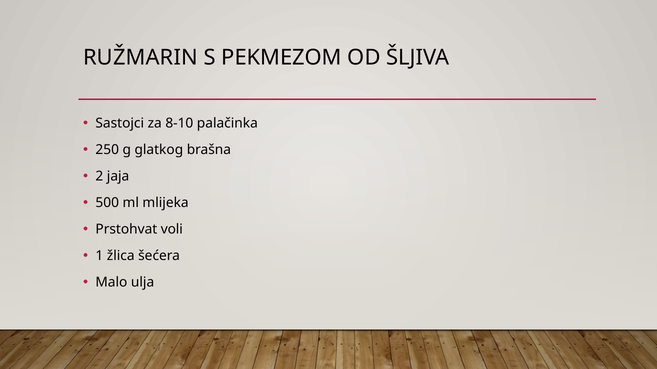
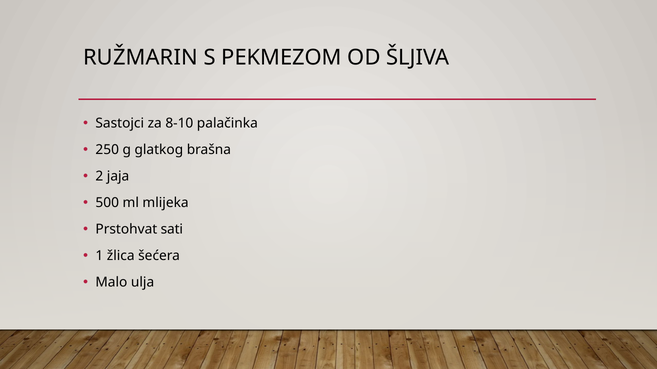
voli: voli -> sati (172, 230)
